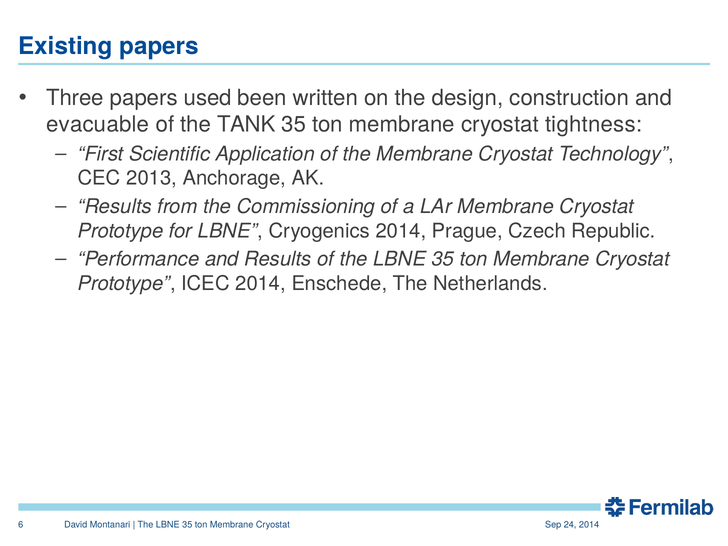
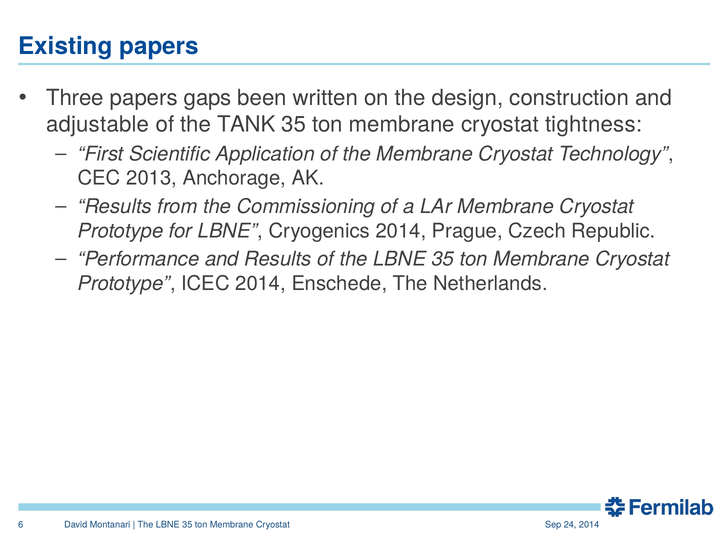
used: used -> gaps (208, 98)
evacuable: evacuable -> adjustable (98, 125)
